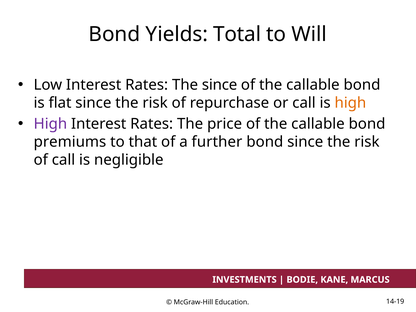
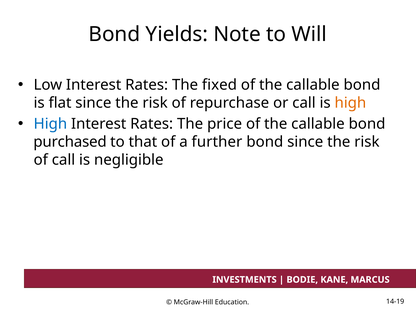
Total: Total -> Note (237, 34)
The since: since -> fixed (219, 85)
High colour: purple -> blue (50, 124)
premiums: premiums -> purchased (70, 142)
